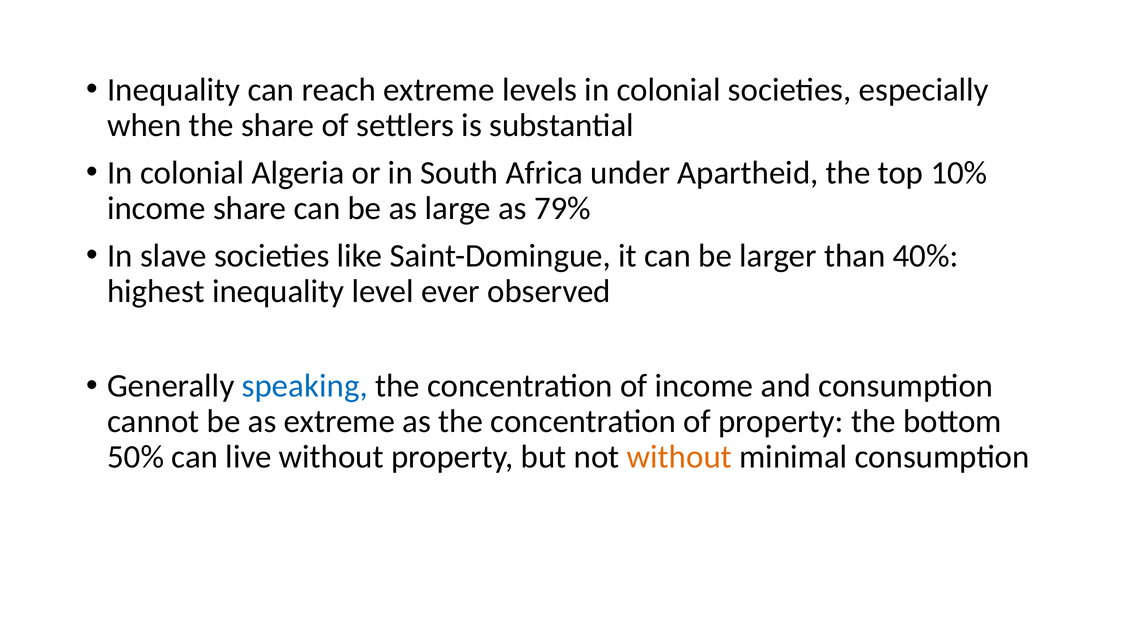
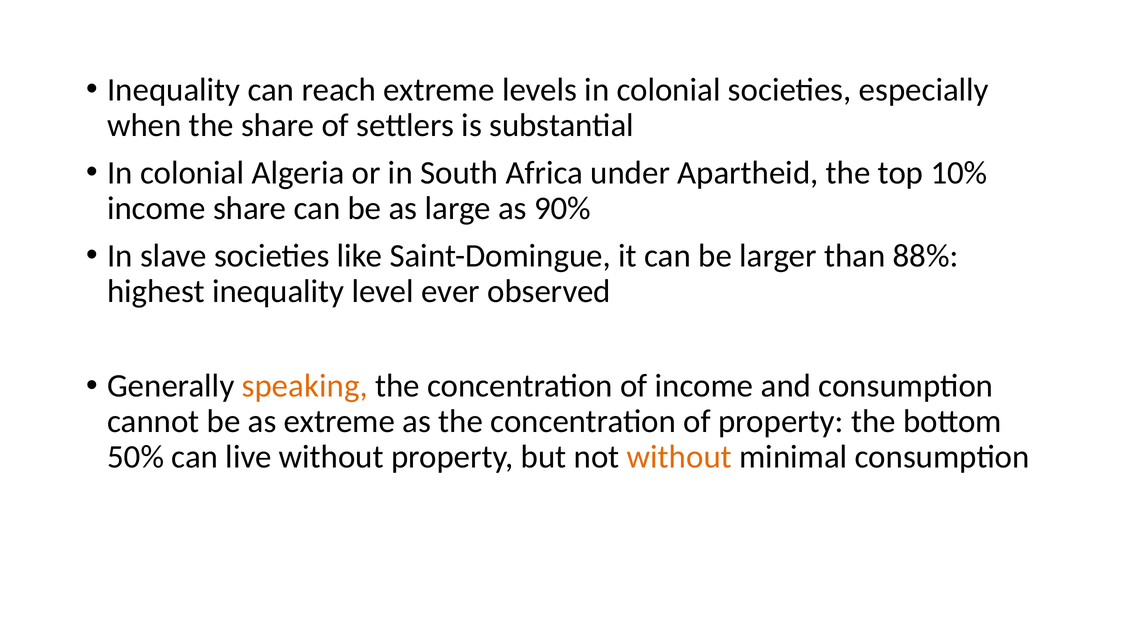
79%: 79% -> 90% (563, 208)
40%: 40% -> 88% (926, 256)
speaking colour: blue -> orange (305, 386)
